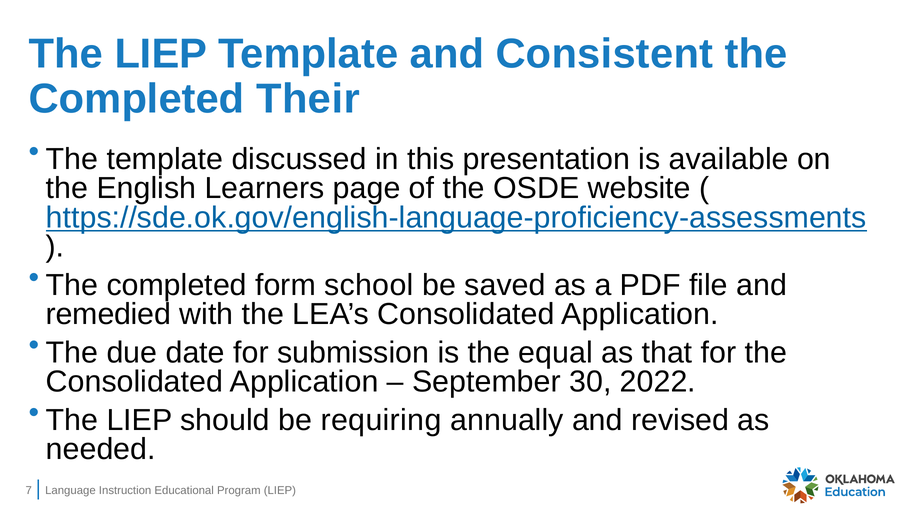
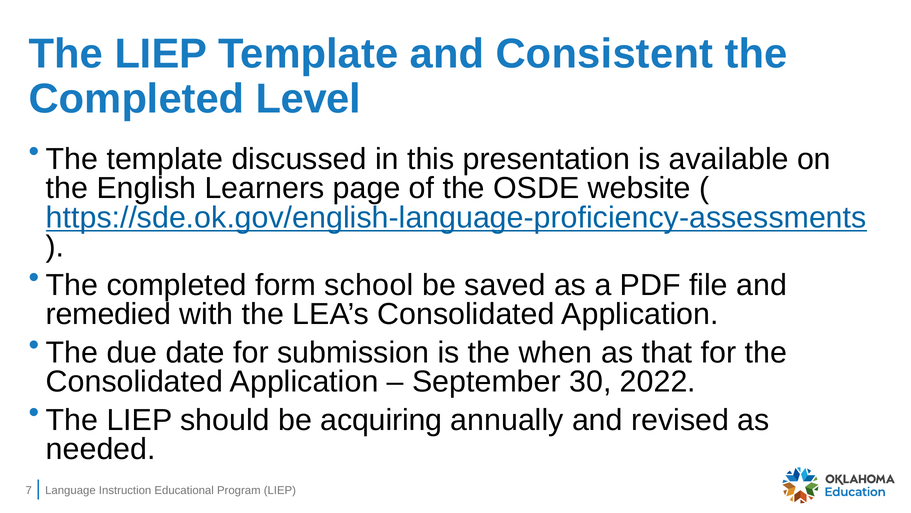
Their: Their -> Level (308, 99)
equal: equal -> when (555, 352)
requiring: requiring -> acquiring (381, 420)
